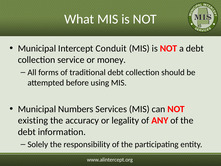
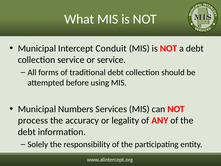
or money: money -> service (111, 60)
existing: existing -> process (33, 120)
